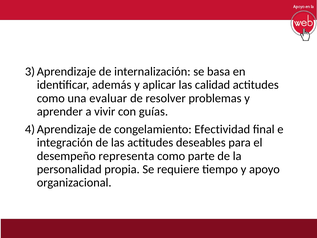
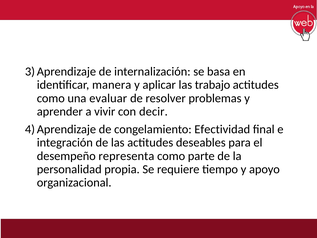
además: además -> manera (112, 85)
calidad: calidad -> trabajo (213, 85)
guías: guías -> decir (153, 111)
